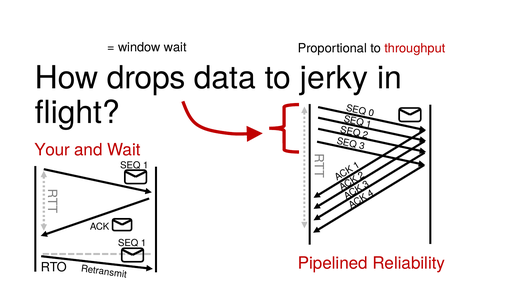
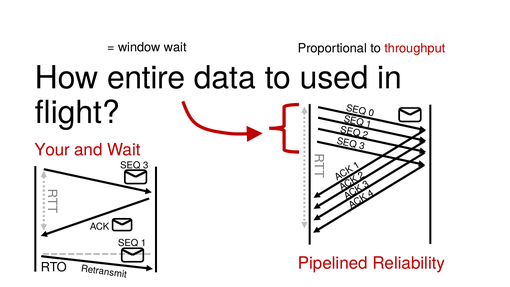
drops: drops -> entire (146, 78)
jerky: jerky -> used (334, 78)
1: 1 -> 3 (146, 165)
